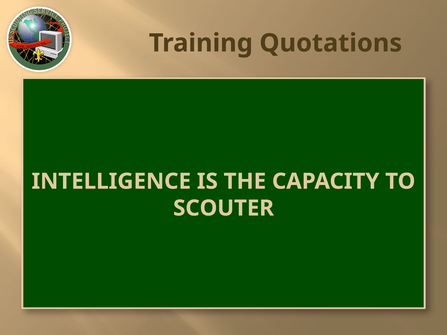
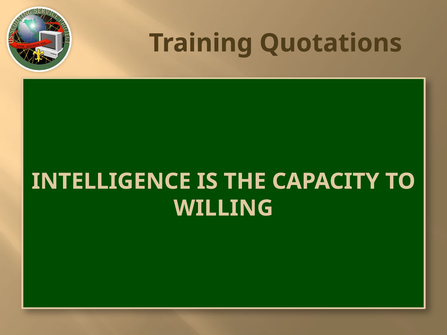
SCOUTER: SCOUTER -> WILLING (223, 208)
